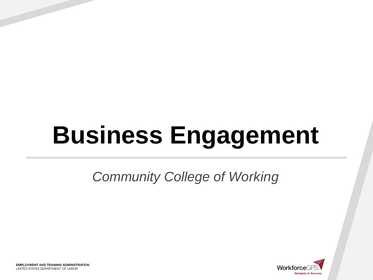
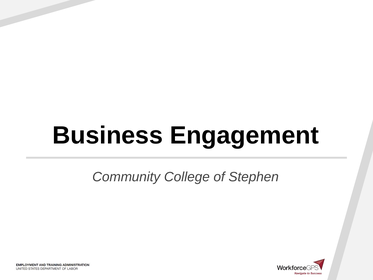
Working: Working -> Stephen (254, 177)
